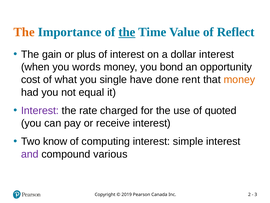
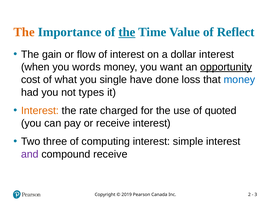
plus: plus -> flow (86, 54)
bond: bond -> want (171, 67)
opportunity underline: none -> present (226, 67)
rent: rent -> loss (191, 80)
money colour: orange -> blue (239, 80)
equal: equal -> types (91, 92)
Interest colour: purple -> orange (40, 110)
know: know -> three (55, 141)
compound various: various -> receive (110, 154)
